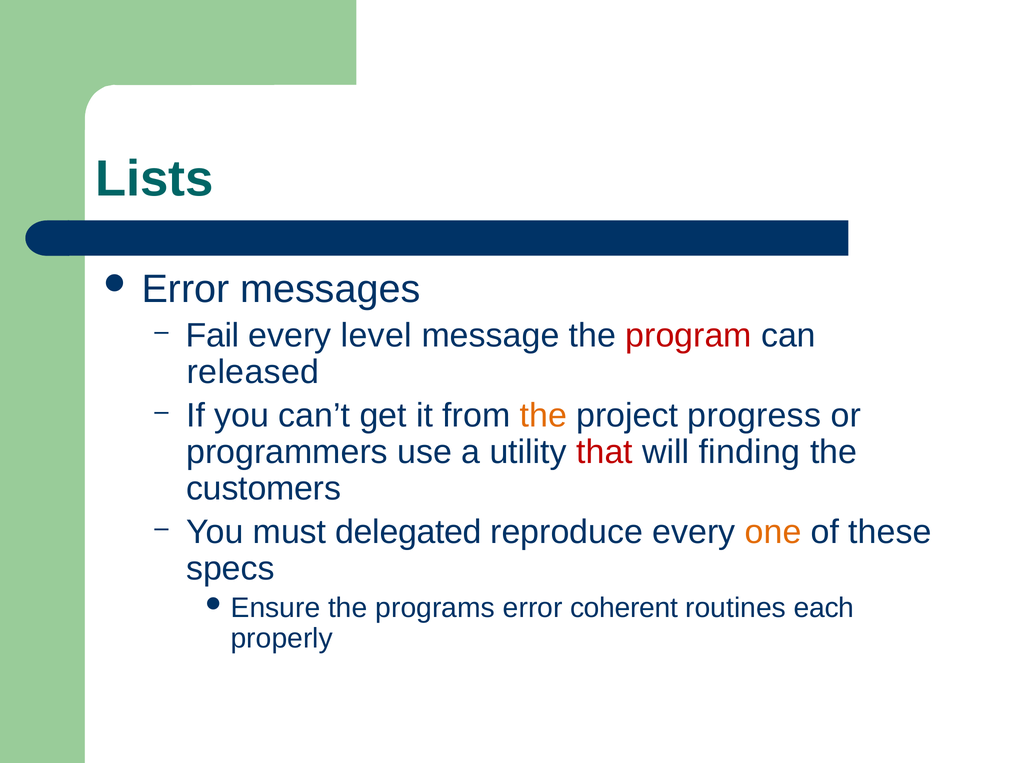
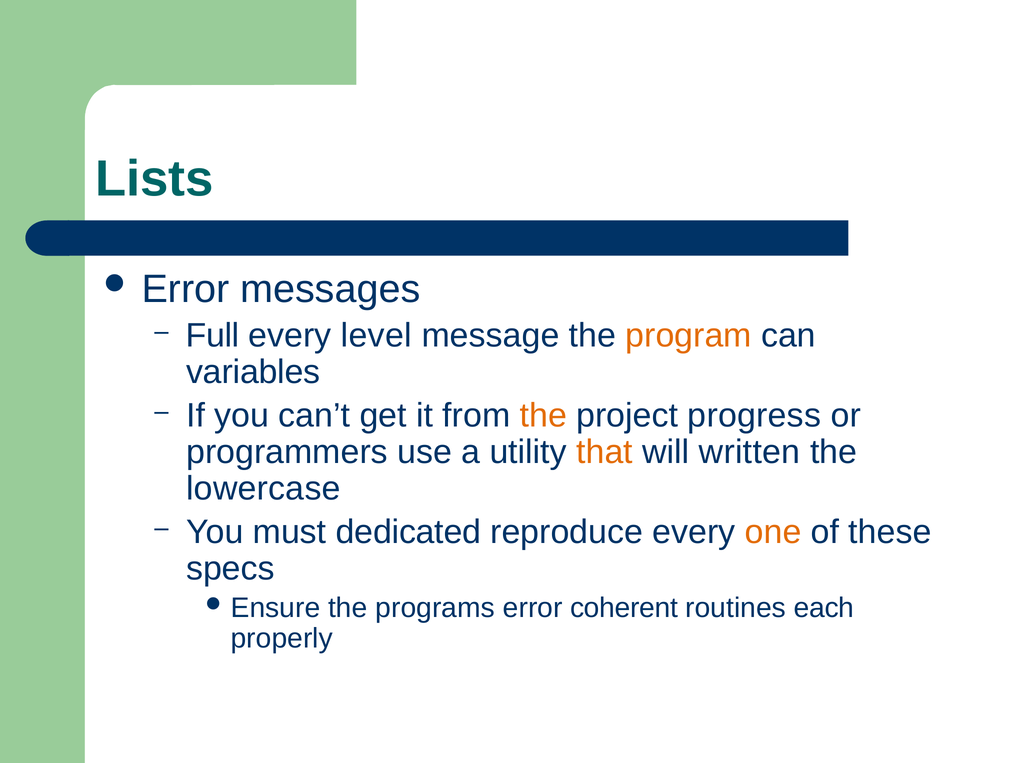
Fail: Fail -> Full (213, 336)
program colour: red -> orange (689, 336)
released: released -> variables (253, 372)
that colour: red -> orange (605, 452)
finding: finding -> written (750, 452)
customers: customers -> lowercase (263, 489)
delegated: delegated -> dedicated (408, 532)
